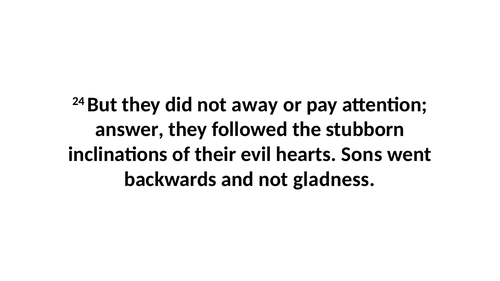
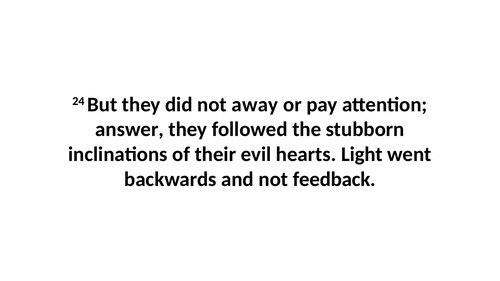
Sons: Sons -> Light (362, 155)
gladness: gladness -> feedback (334, 180)
